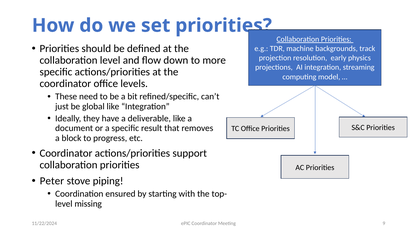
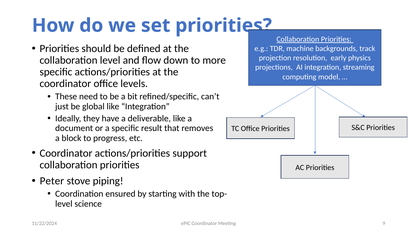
missing: missing -> science (88, 204)
